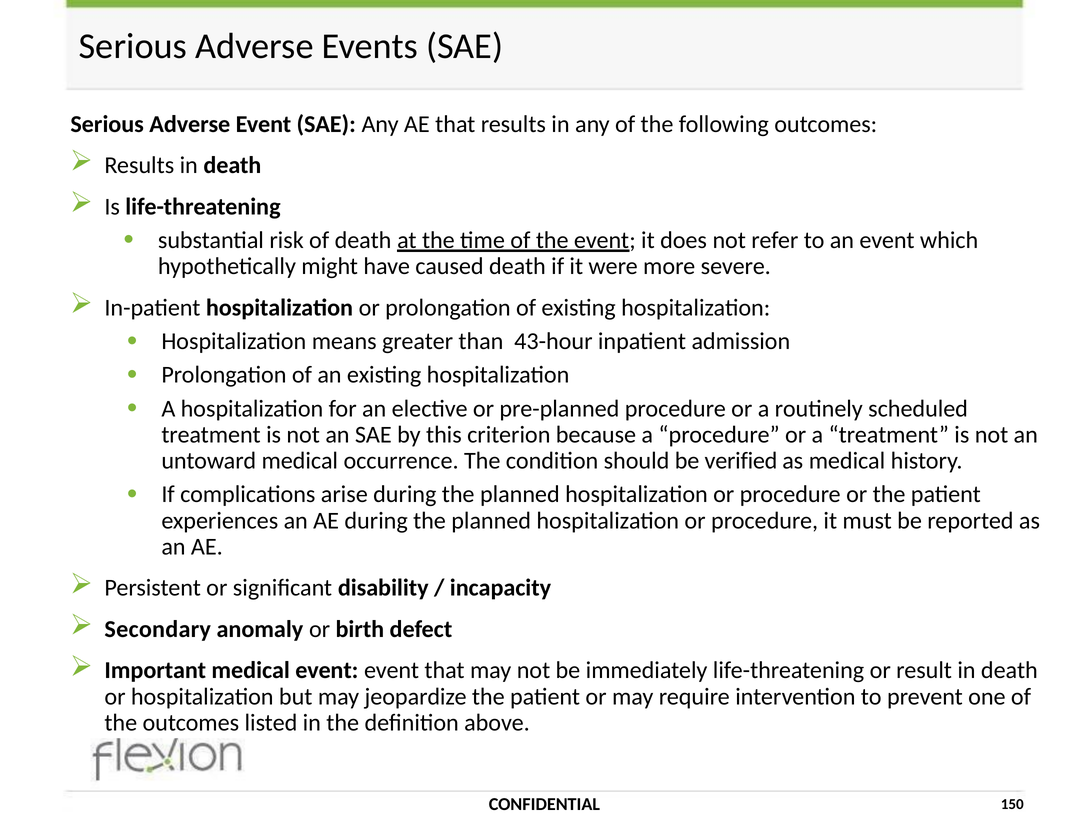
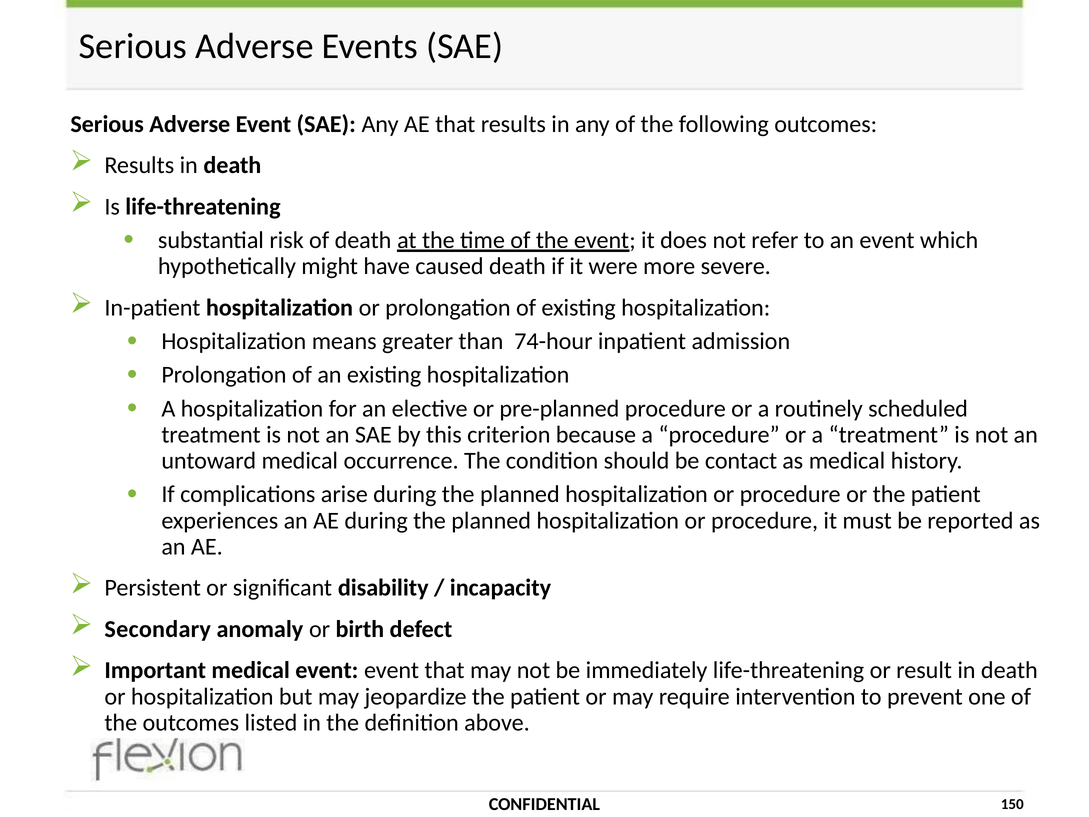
43-hour: 43-hour -> 74-hour (553, 341)
verified: verified -> contact (741, 461)
